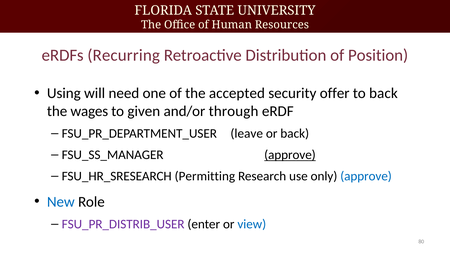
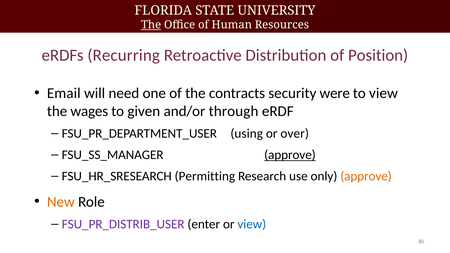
The underline: none -> present (151, 25)
Using: Using -> Email (64, 93)
accepted: accepted -> contracts (237, 93)
offer: offer -> were (335, 93)
to back: back -> view (383, 93)
leave: leave -> using (247, 134)
or back: back -> over (295, 134)
approve colour: blue -> orange (366, 176)
New colour: blue -> orange (61, 202)
